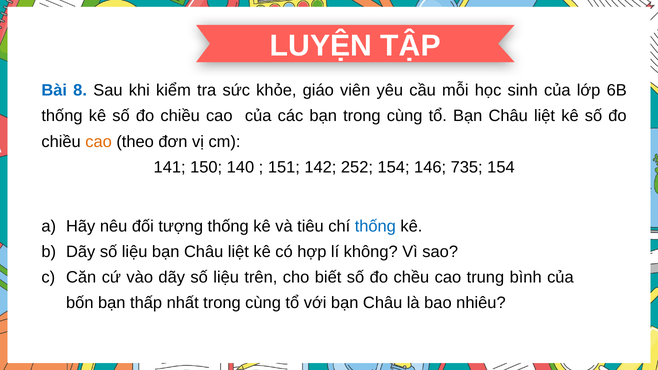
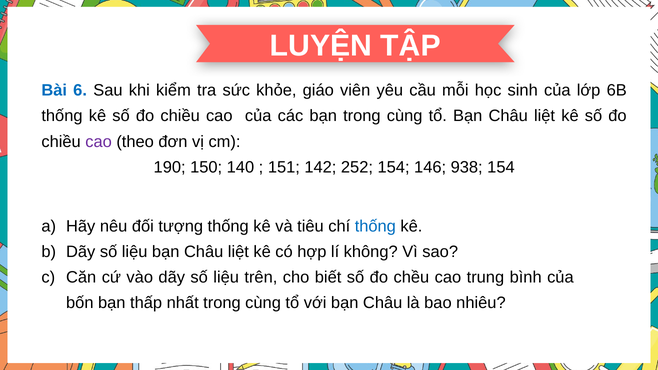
8: 8 -> 6 (80, 90)
cao colour: orange -> purple (99, 142)
141: 141 -> 190 (170, 167)
735: 735 -> 938 (467, 167)
